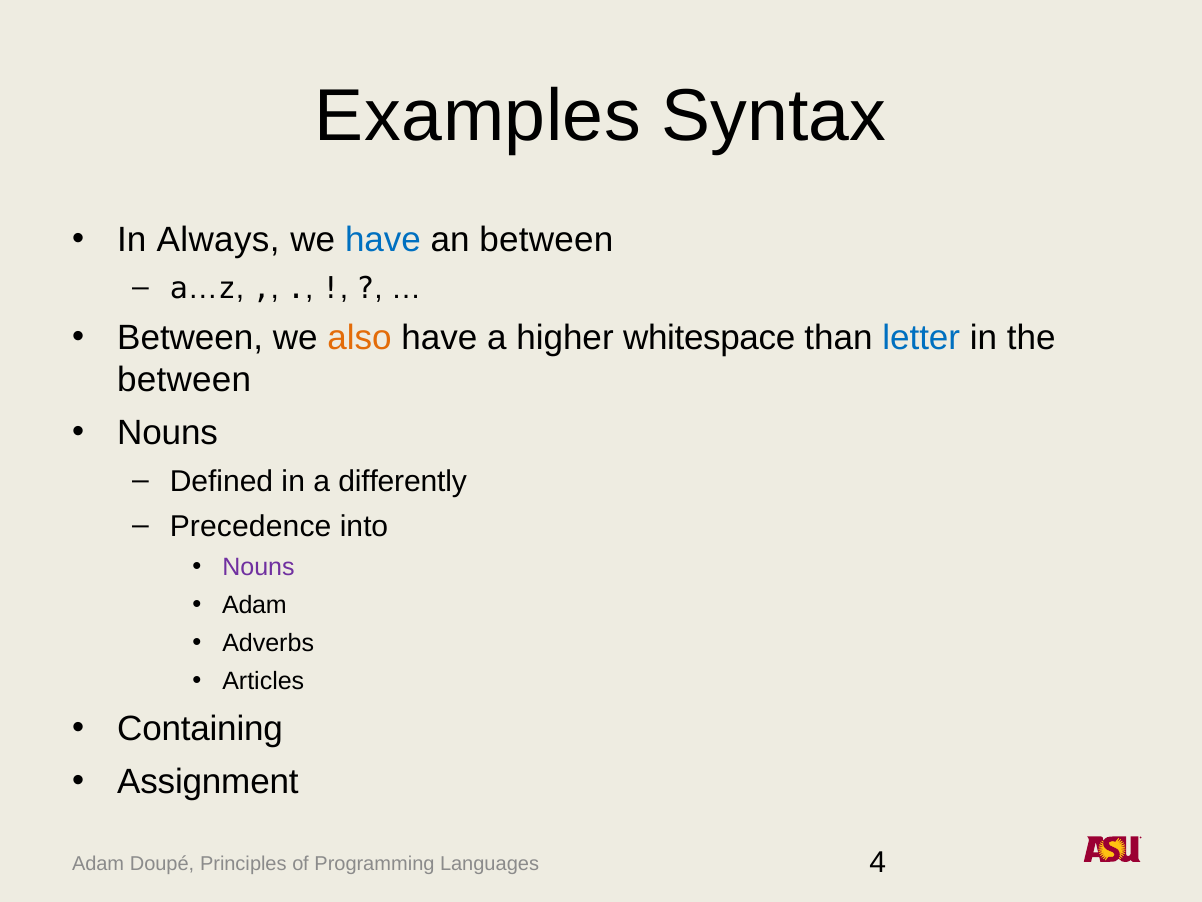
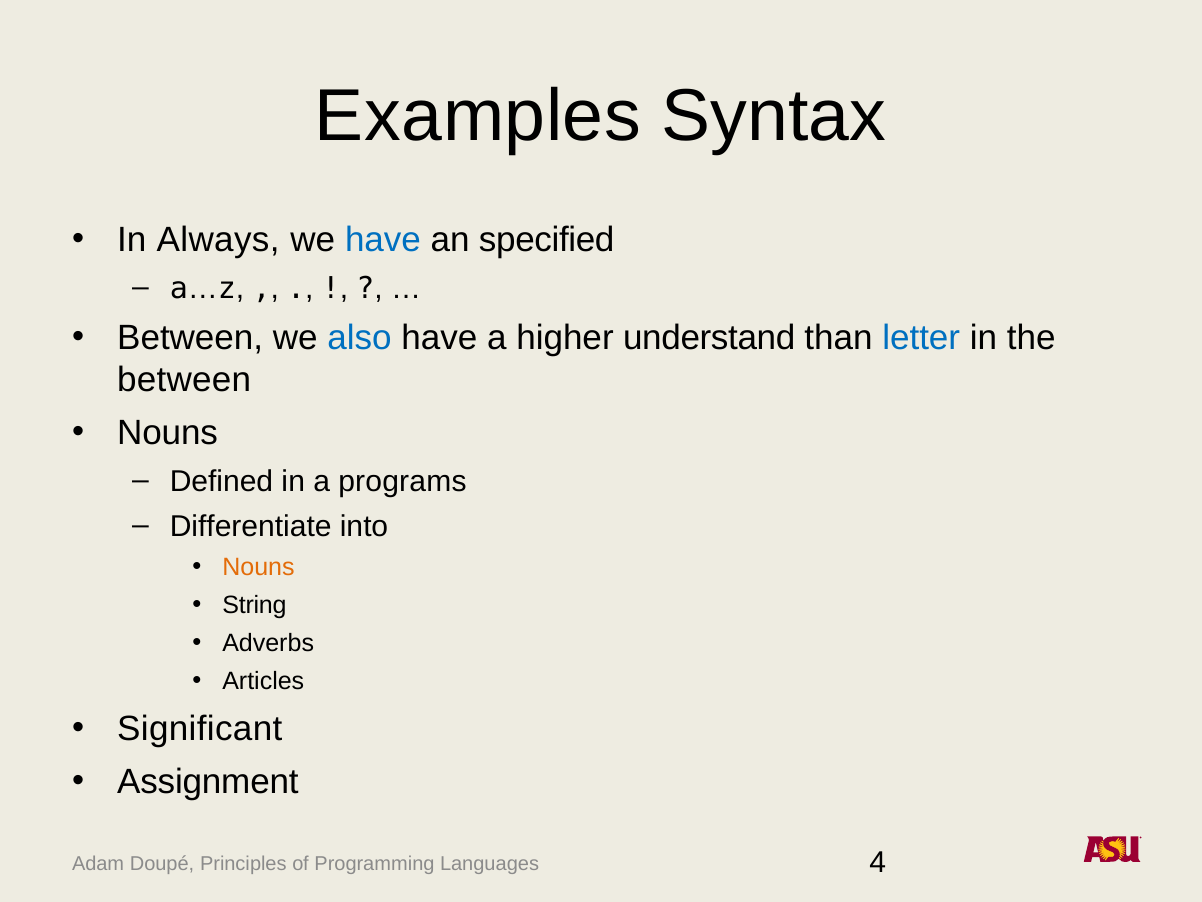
an between: between -> specified (547, 240)
also colour: orange -> blue (360, 338)
whitespace: whitespace -> understand (709, 338)
differently: differently -> programs (402, 481)
Precedence: Precedence -> Differentiate (251, 526)
Nouns colour: purple -> orange (258, 567)
Adam: Adam -> String (254, 605)
Containing: Containing -> Significant (200, 729)
